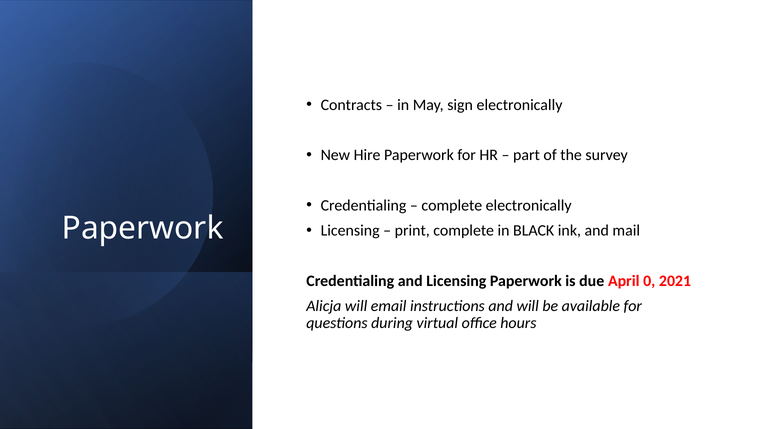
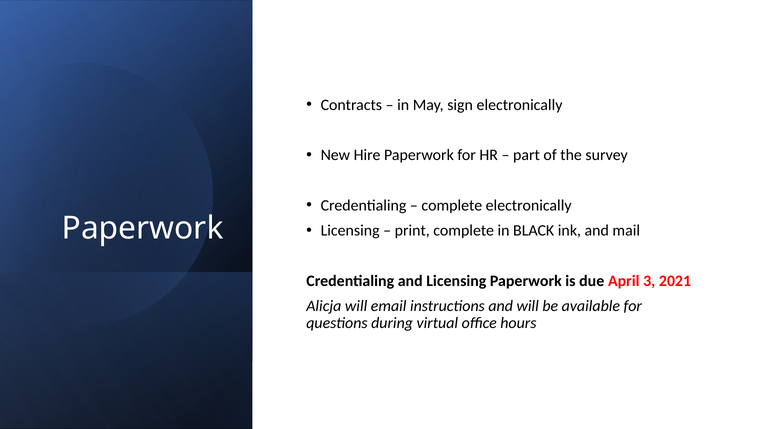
0: 0 -> 3 (649, 281)
